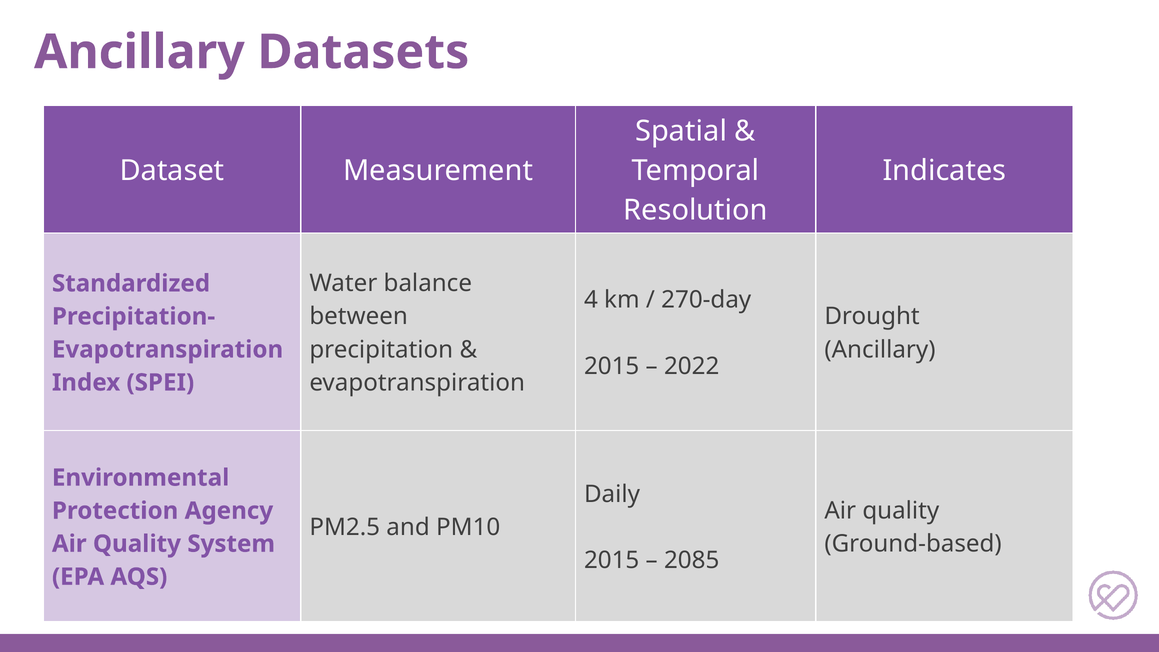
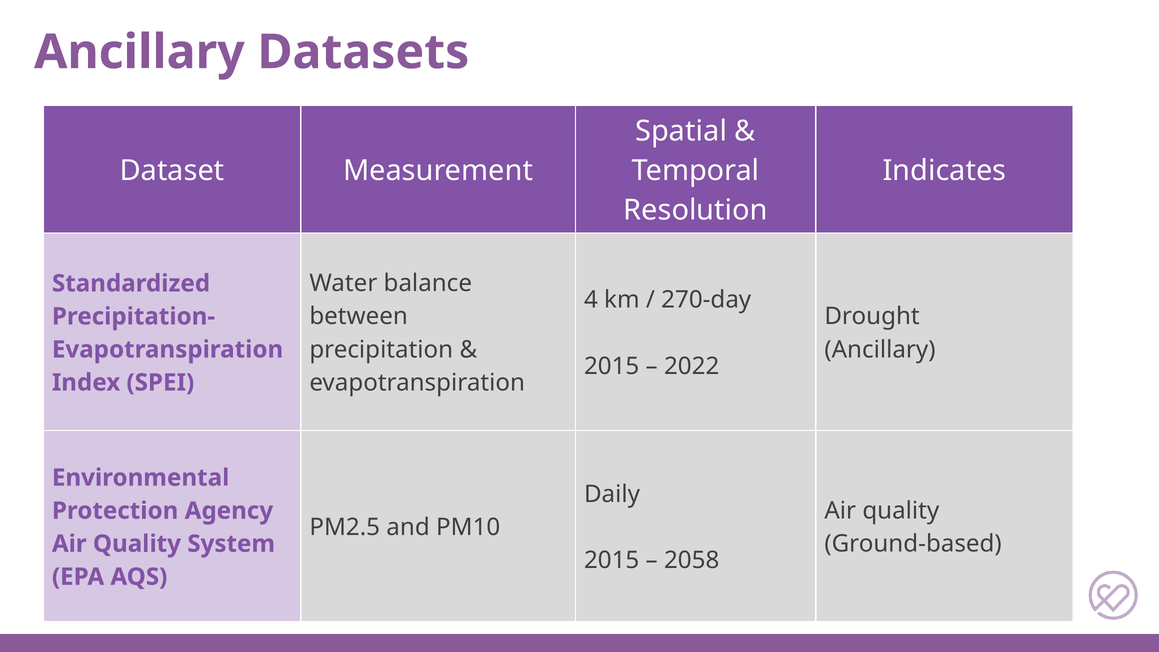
2085: 2085 -> 2058 (692, 560)
